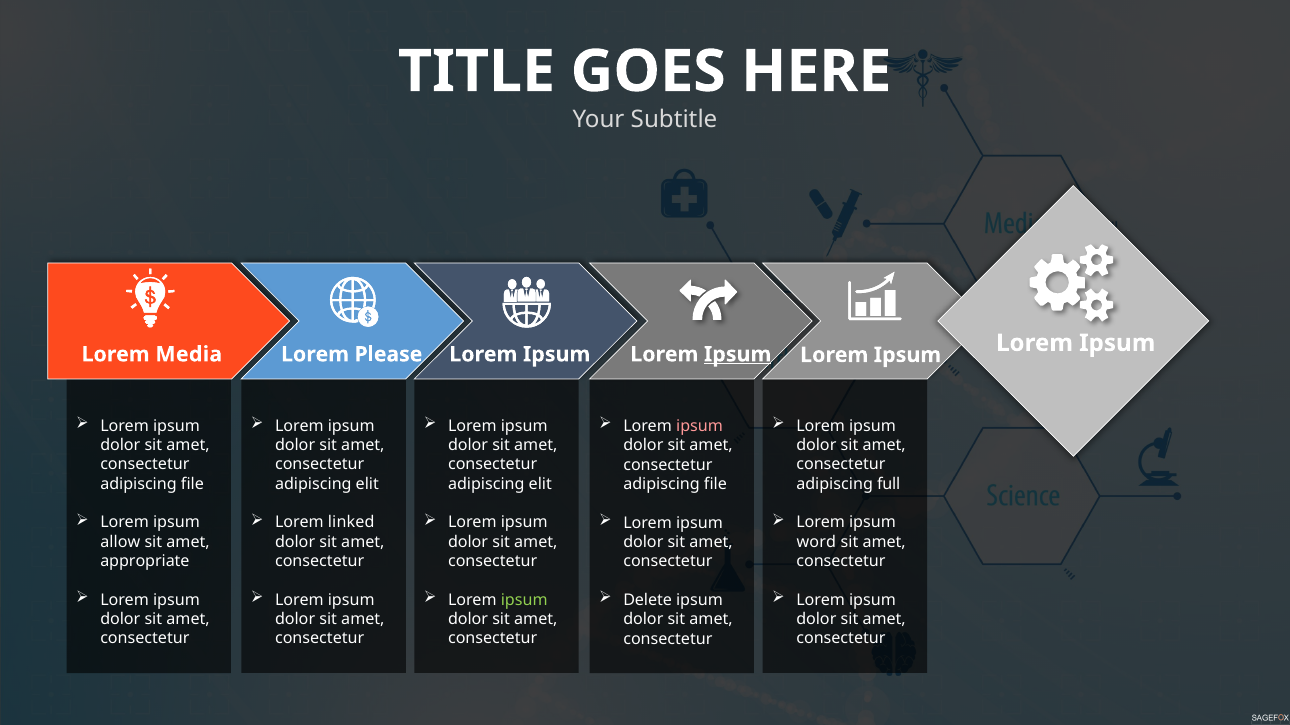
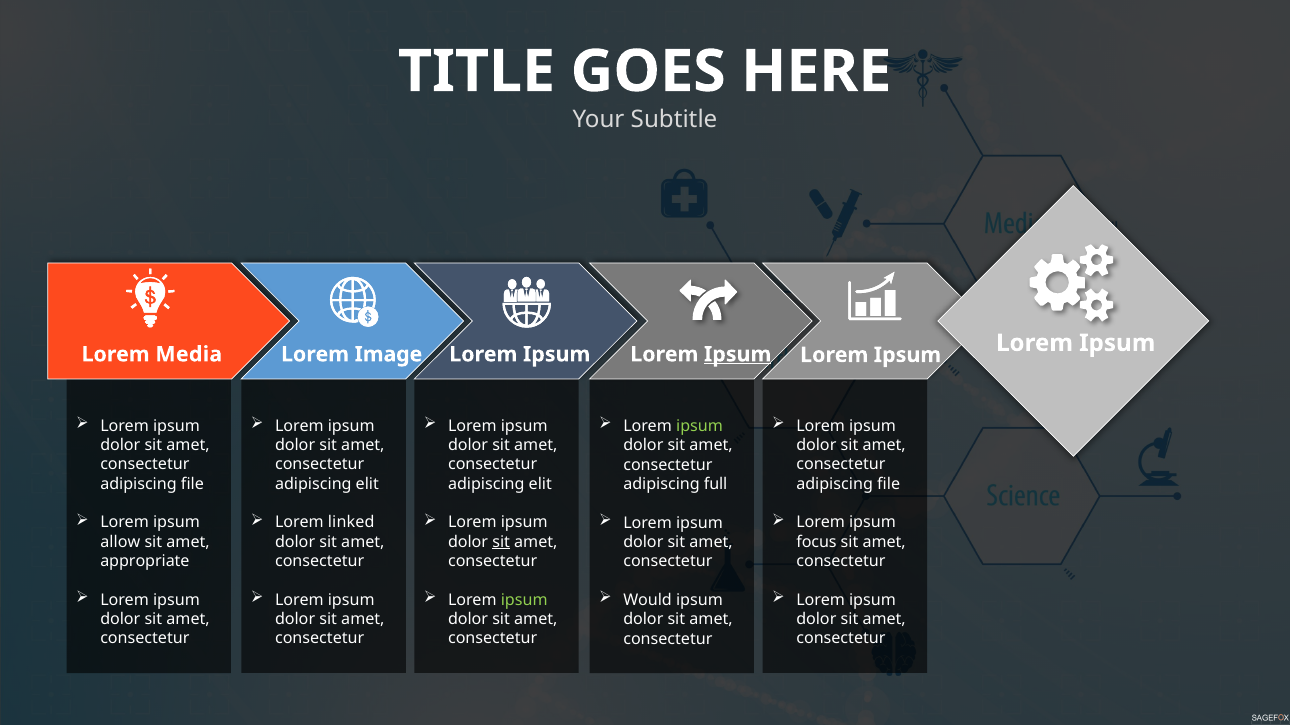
Please: Please -> Image (388, 355)
ipsum colour: pink -> light green (699, 426)
full: full -> file (889, 484)
file: file -> full (716, 484)
sit underline: none -> present (501, 542)
word: word -> focus (816, 542)
Delete: Delete -> Would (648, 601)
